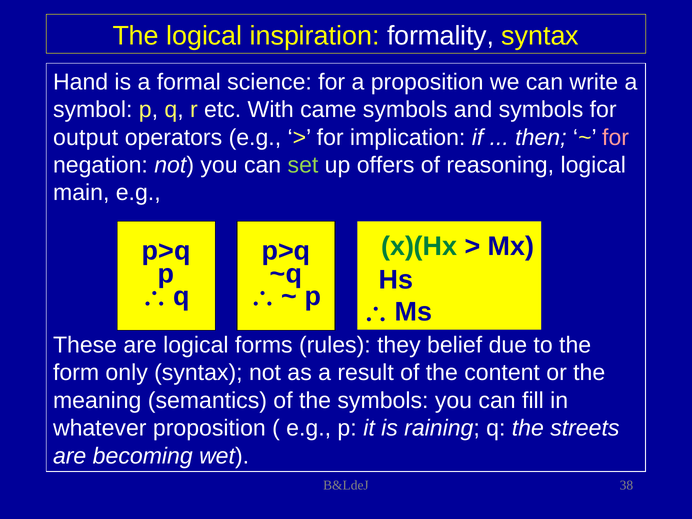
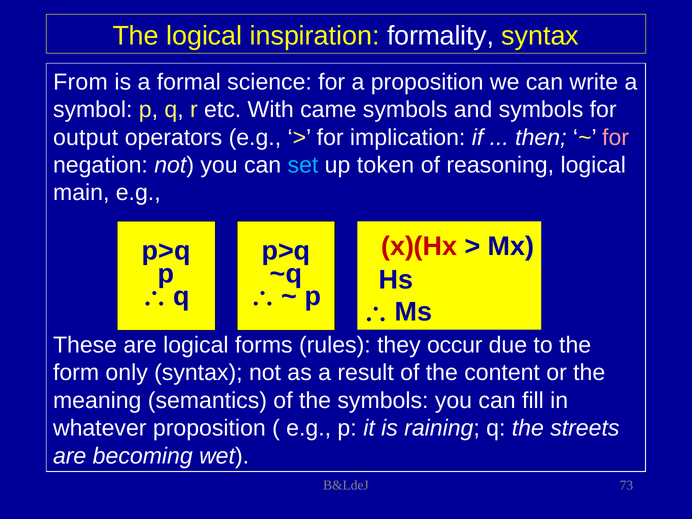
Hand: Hand -> From (80, 82)
set colour: light green -> light blue (303, 165)
offers: offers -> token (385, 165)
x)(Hx colour: green -> red (419, 247)
belief: belief -> occur (455, 345)
38: 38 -> 73 (626, 485)
